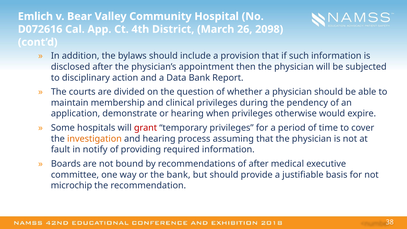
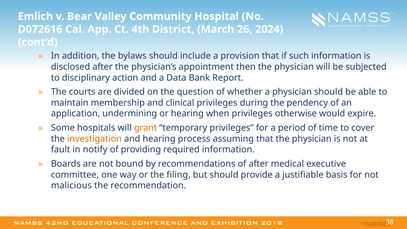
2098: 2098 -> 2024 (269, 29)
demonstrate: demonstrate -> undermining (130, 114)
grant colour: red -> orange (146, 128)
the bank: bank -> filing (179, 175)
microchip: microchip -> malicious (71, 186)
